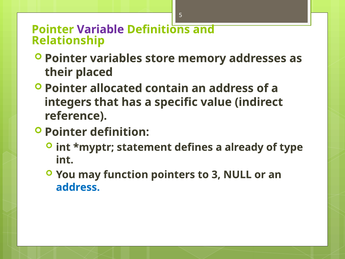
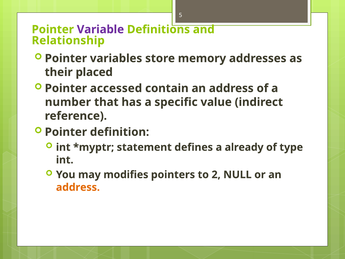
allocated: allocated -> accessed (116, 88)
integers: integers -> number (68, 102)
function: function -> modifies (126, 175)
3: 3 -> 2 (216, 175)
address colour: blue -> orange (78, 187)
